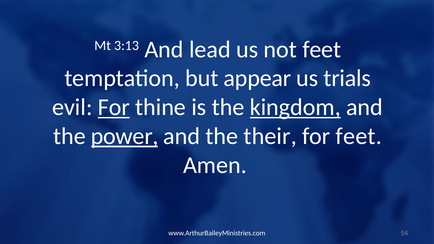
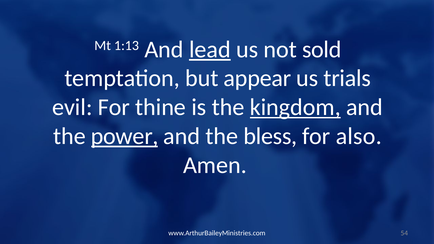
3:13: 3:13 -> 1:13 (126, 46)
lead underline: none -> present (210, 50)
not feet: feet -> sold (322, 50)
For underline: present -> none (114, 107)
their: their -> bless (270, 136)
for feet: feet -> also (359, 136)
